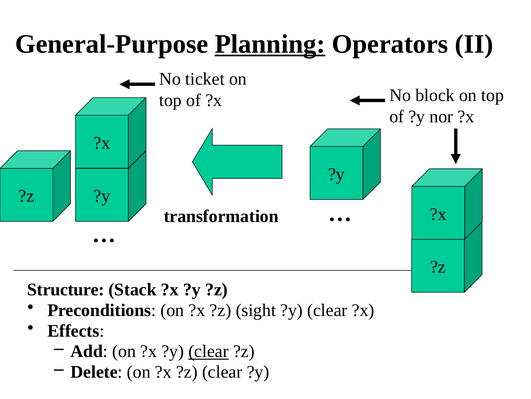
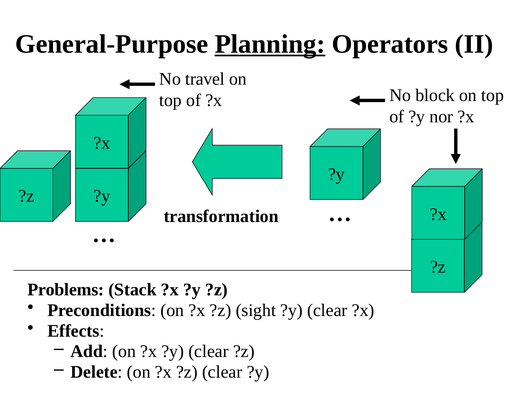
ticket: ticket -> travel (205, 79)
Structure: Structure -> Problems (66, 289)
clear underline: present -> none (209, 351)
